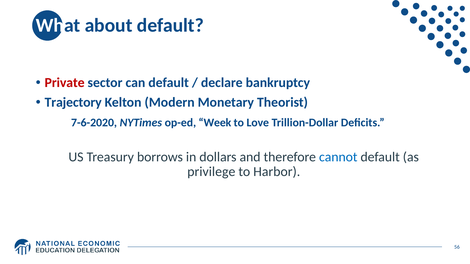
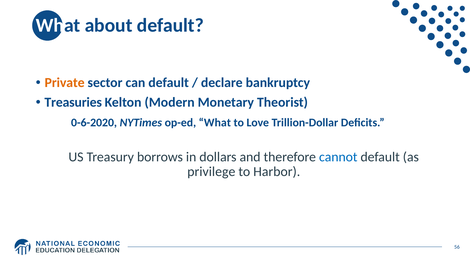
Private colour: red -> orange (65, 83)
Trajectory: Trajectory -> Treasuries (73, 103)
7-6-2020: 7-6-2020 -> 0-6-2020 (94, 123)
op-ed Week: Week -> What (215, 123)
